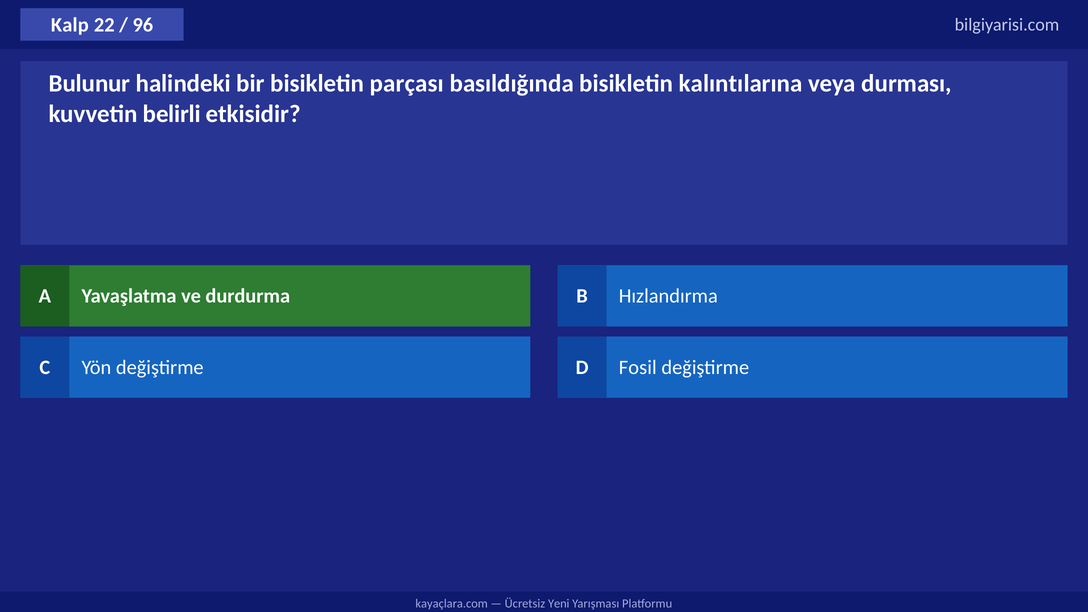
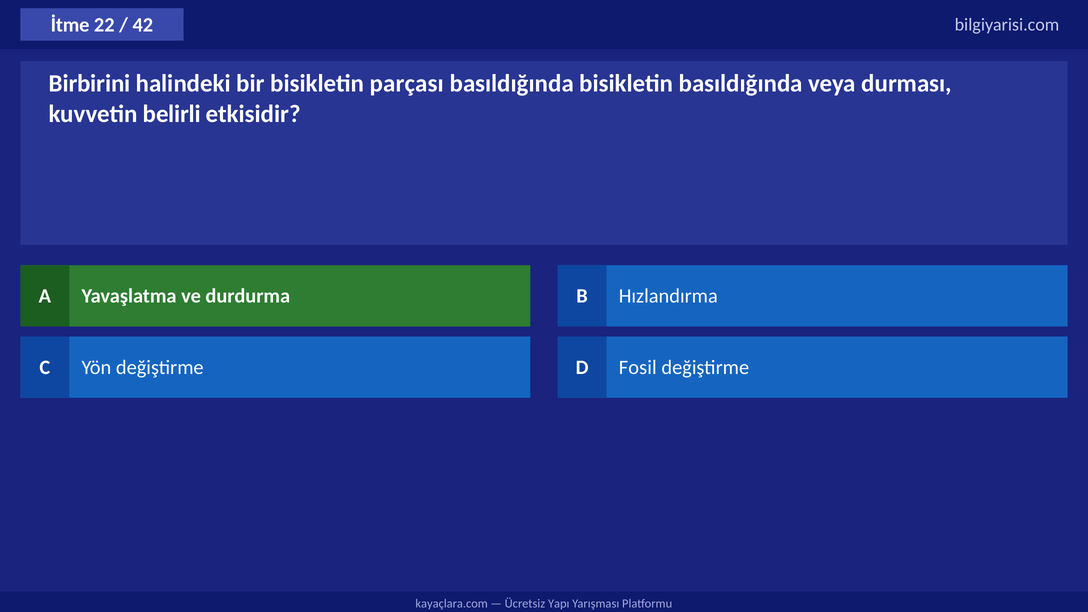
Kalp: Kalp -> İtme (70, 25)
96: 96 -> 42 (143, 25)
Bulunur: Bulunur -> Birbirini (90, 84)
bisikletin kalıntılarına: kalıntılarına -> basıldığında (741, 84)
Yeni: Yeni -> Yapı (559, 604)
